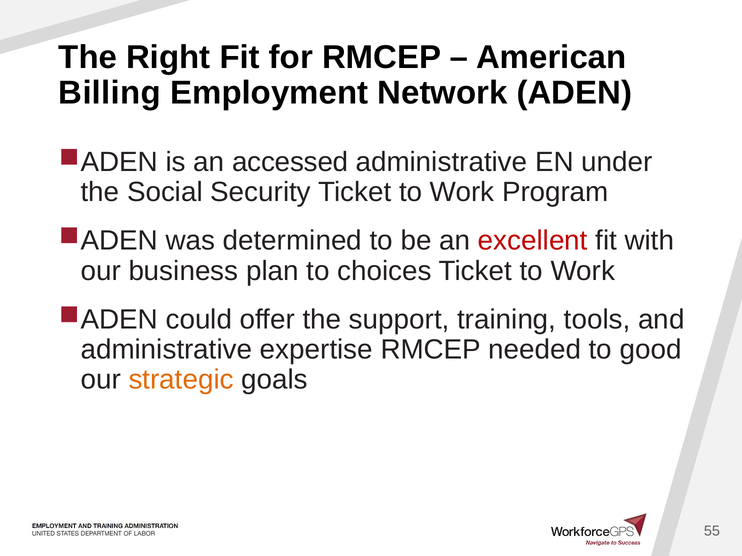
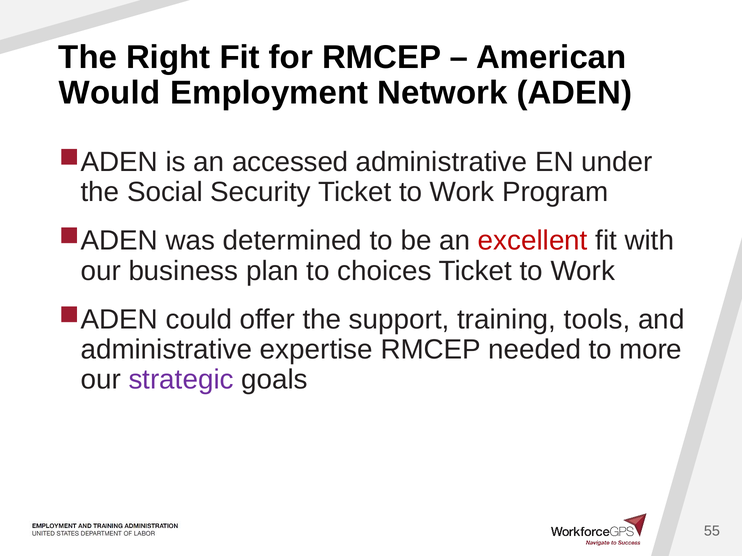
Billing: Billing -> Would (110, 93)
good: good -> more (651, 350)
strategic colour: orange -> purple (181, 380)
